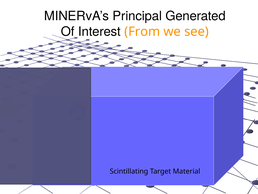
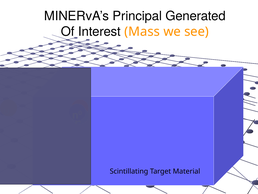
From: From -> Mass (142, 31)
